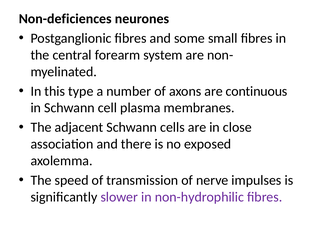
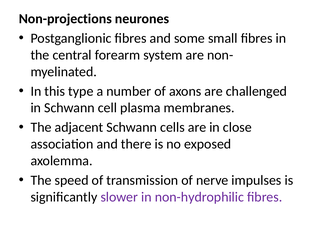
Non-deficiences: Non-deficiences -> Non-projections (65, 19)
continuous: continuous -> challenged (256, 91)
